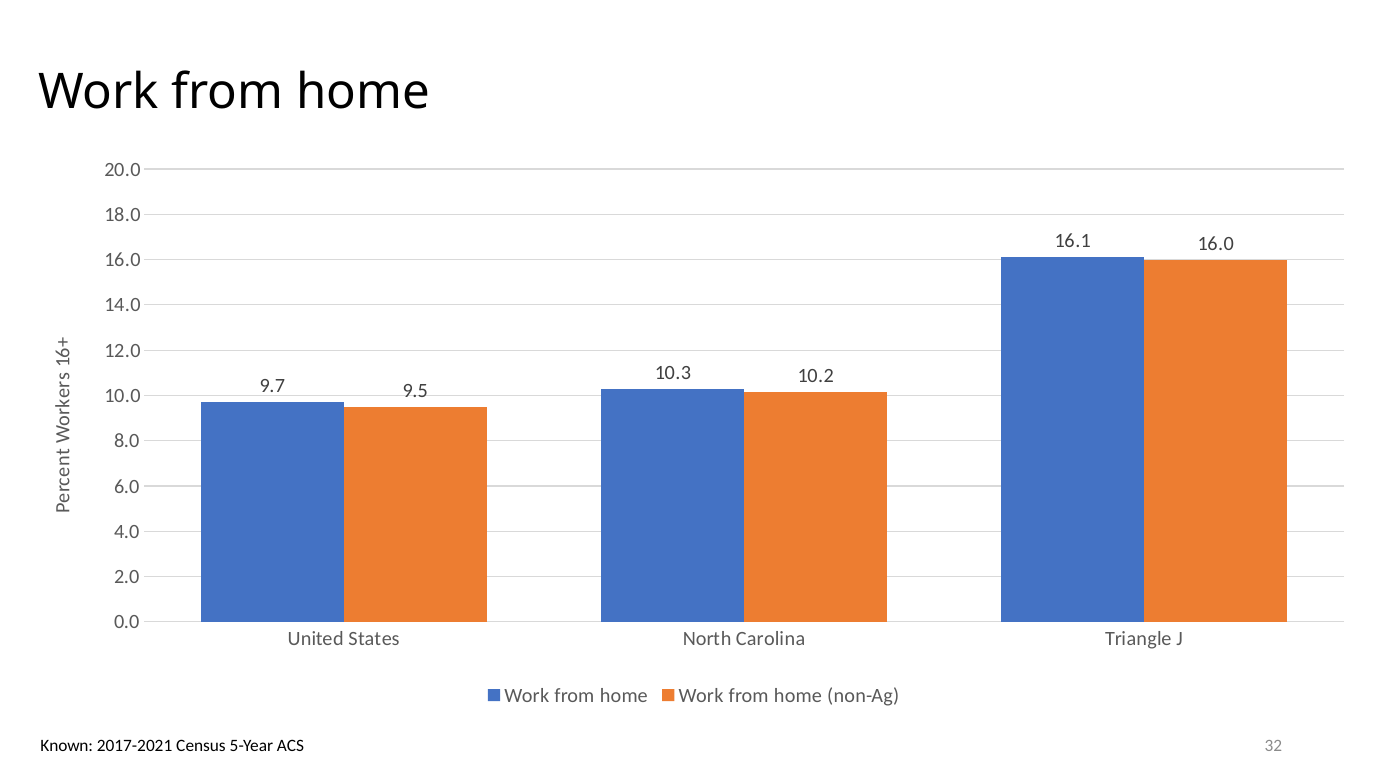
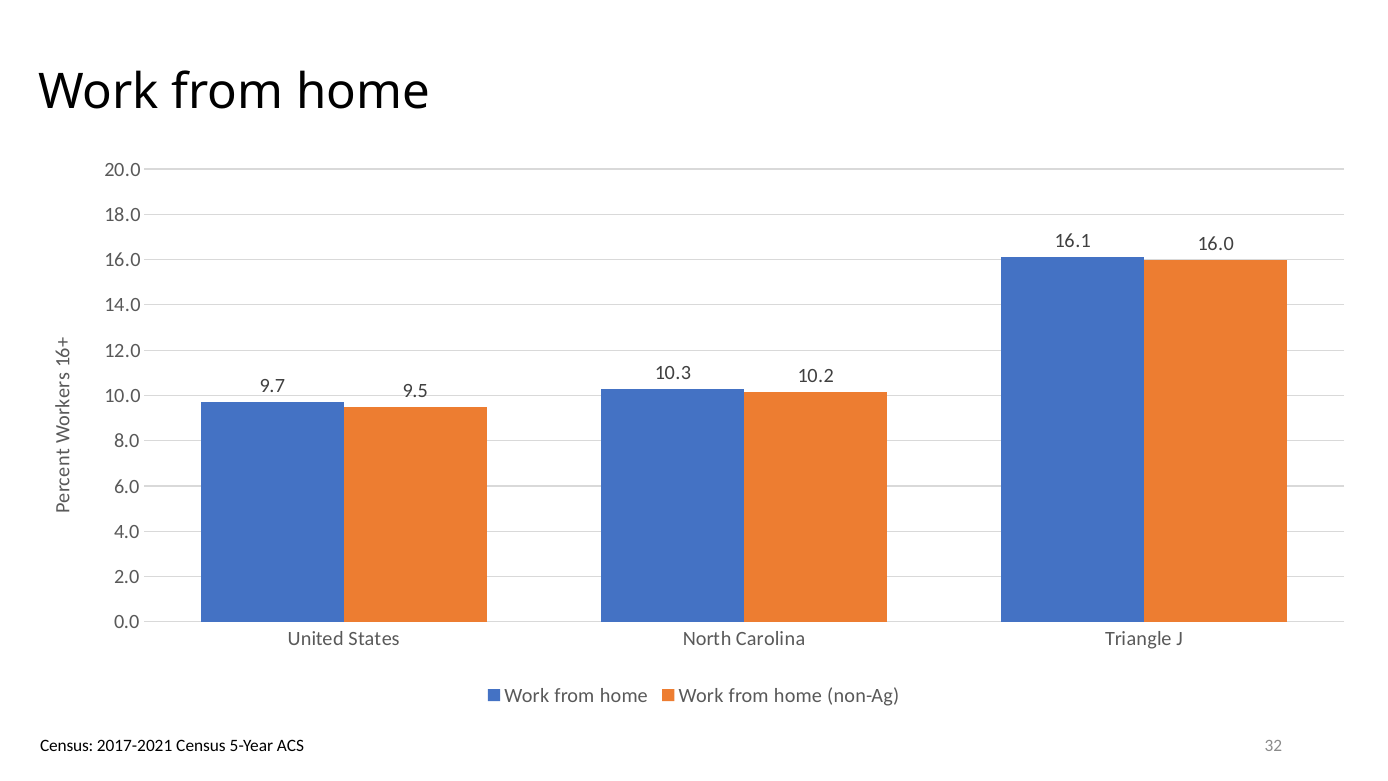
Known: Known -> Census (67, 745)
